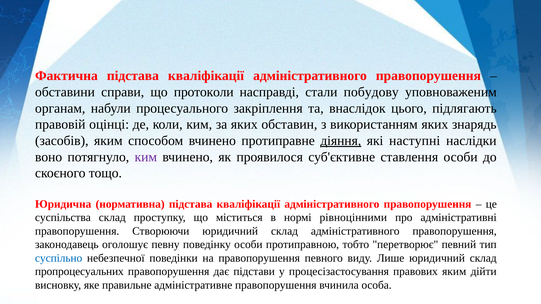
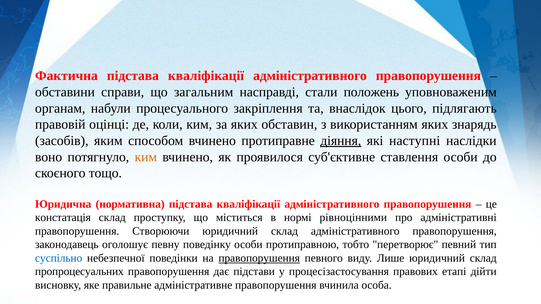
протоколи: протоколи -> загальним (204, 92)
побудову: побудову -> положень (371, 92)
ким colour: purple -> orange (146, 157)
суспільства: суспільства -> констатація (63, 218)
правопорушення underline: none -> present (259, 258)
правових яким: яким -> етапі (454, 272)
